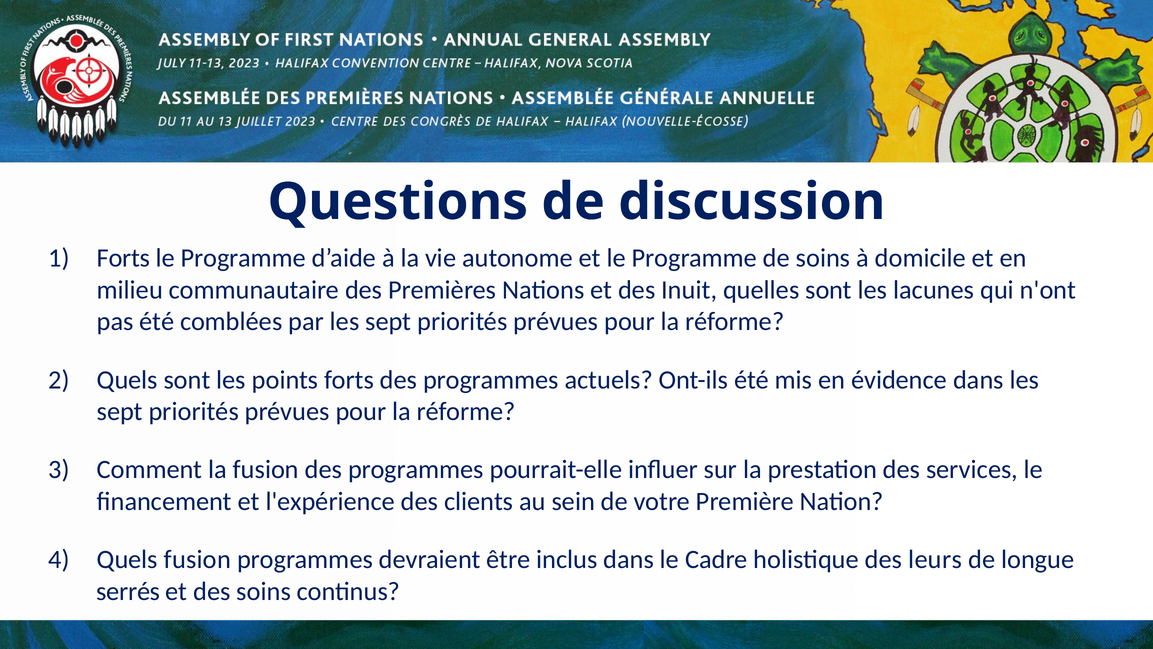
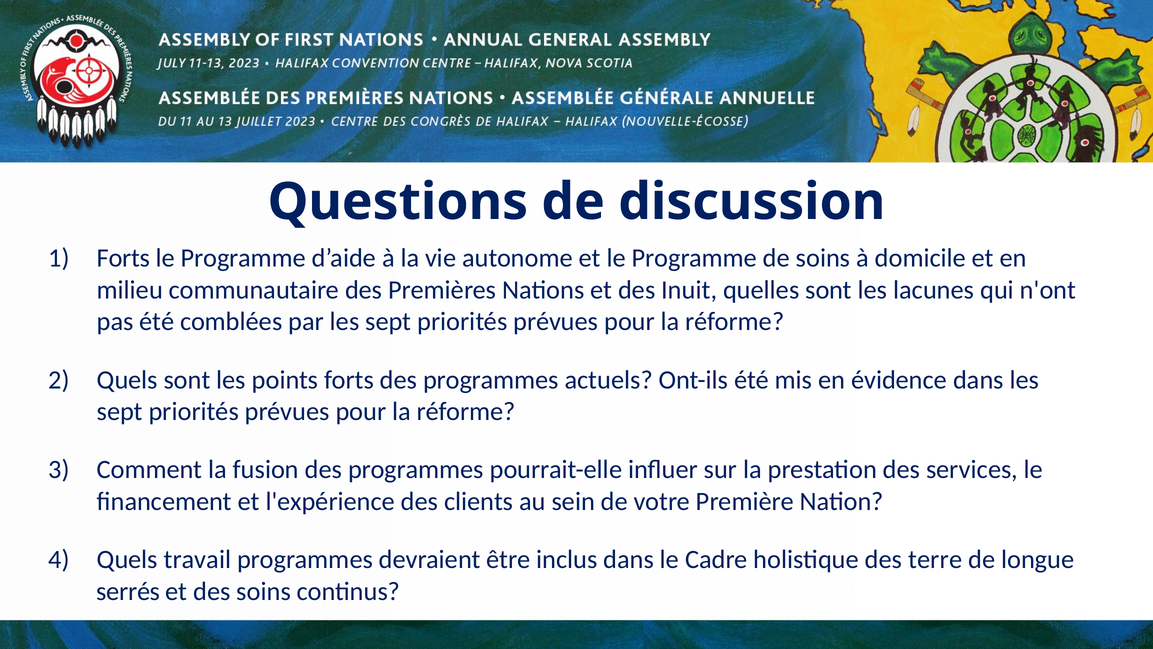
Quels fusion: fusion -> travail (197, 559)
leurs: leurs -> terre (935, 559)
